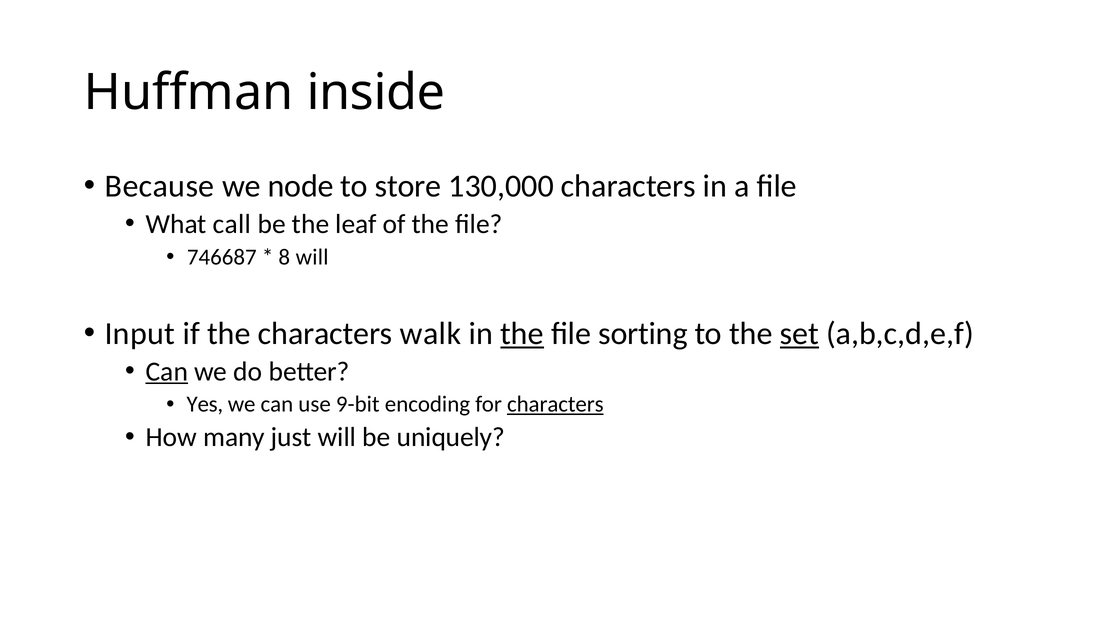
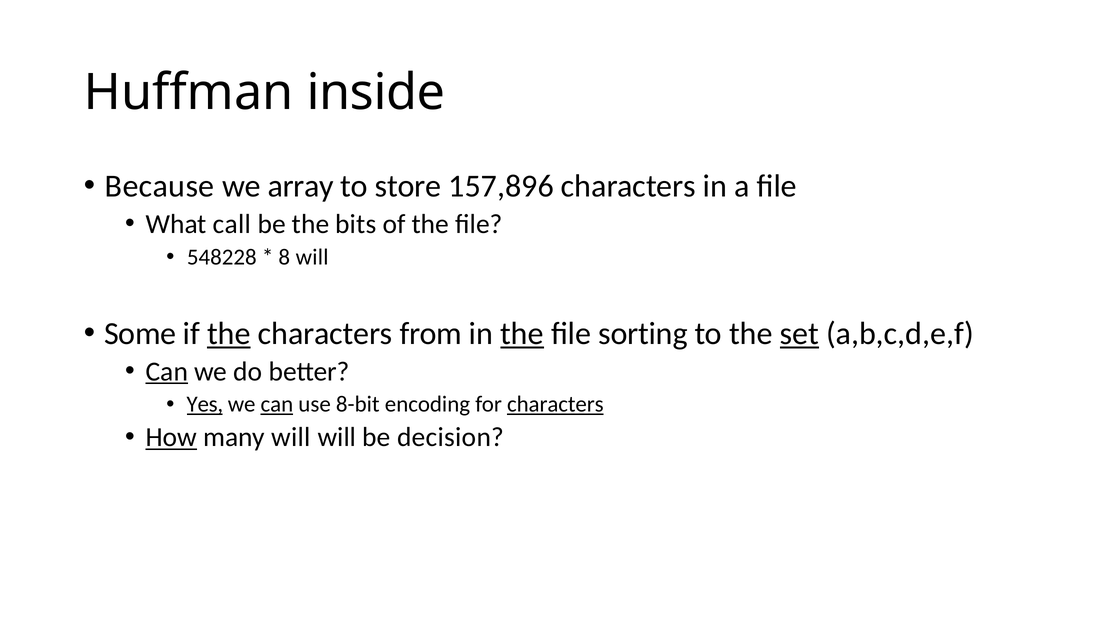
node: node -> array (301, 186)
130,000: 130,000 -> 157,896 (501, 186)
leaf: leaf -> bits (356, 224)
746687: 746687 -> 548228 (222, 257)
Input: Input -> Some (140, 333)
the underline: none -> present (229, 333)
walk: walk -> from (431, 333)
Yes underline: none -> present (205, 404)
can underline: none -> present (277, 404)
9-bit: 9-bit -> 8-bit (358, 404)
How underline: none -> present (171, 437)
many just: just -> will (291, 437)
uniquely: uniquely -> decision (451, 437)
